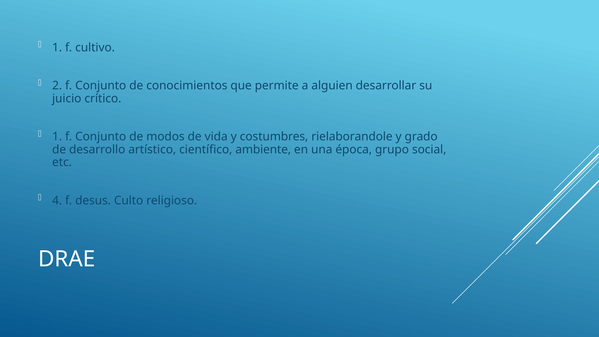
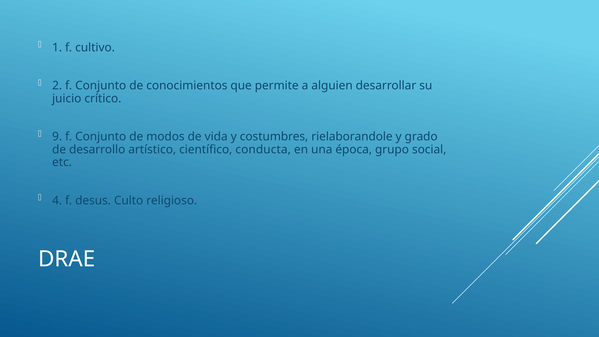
1: 1 -> 9 (57, 137)
ambiente: ambiente -> conducta (263, 150)
